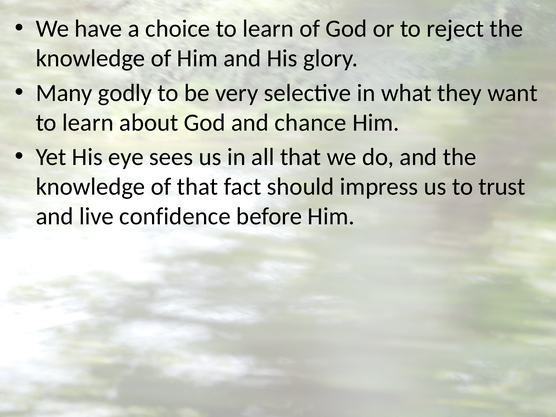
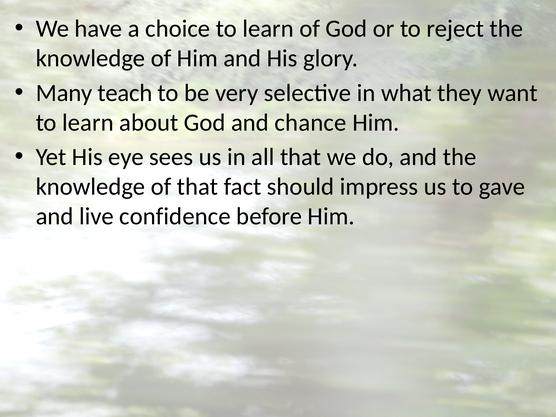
godly: godly -> teach (125, 93)
trust: trust -> gave (502, 187)
